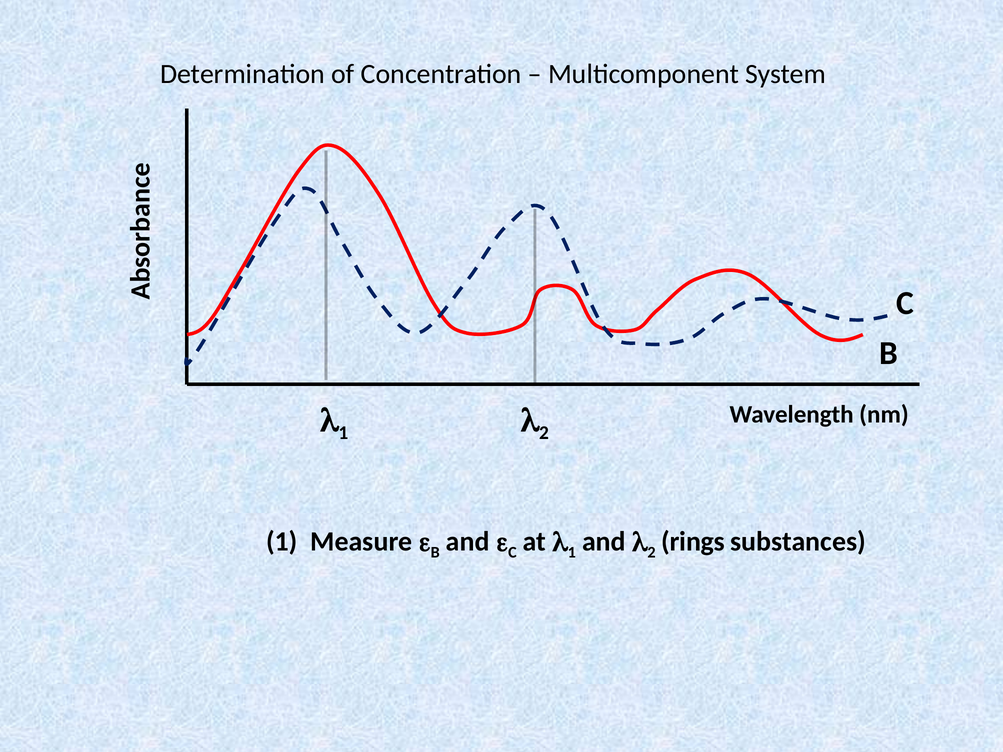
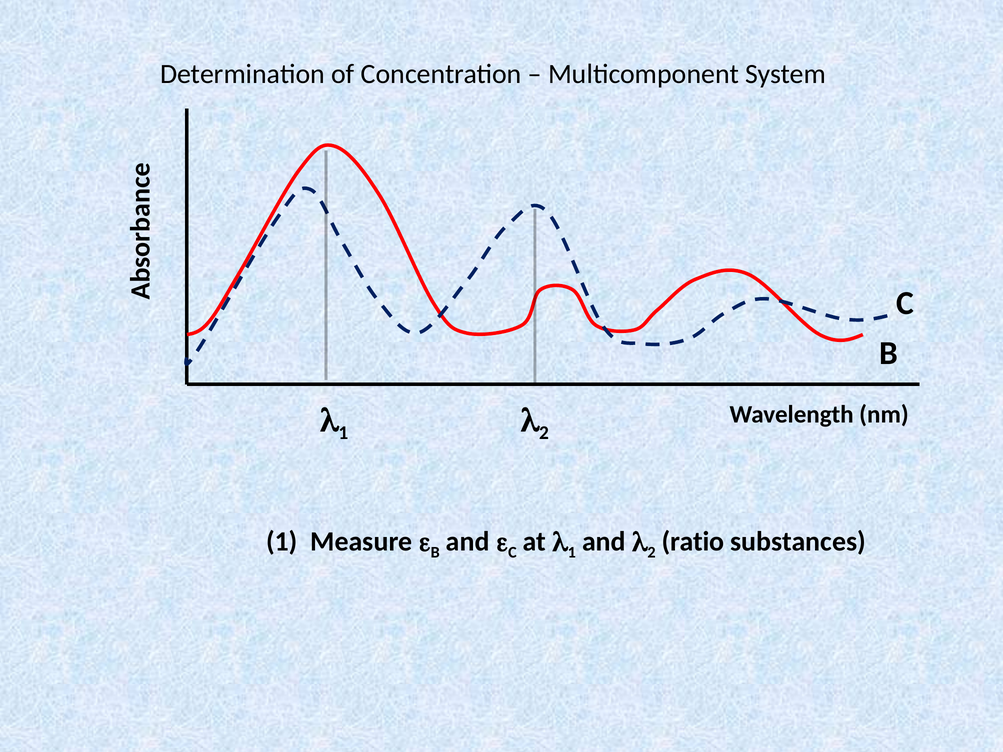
rings: rings -> ratio (693, 542)
